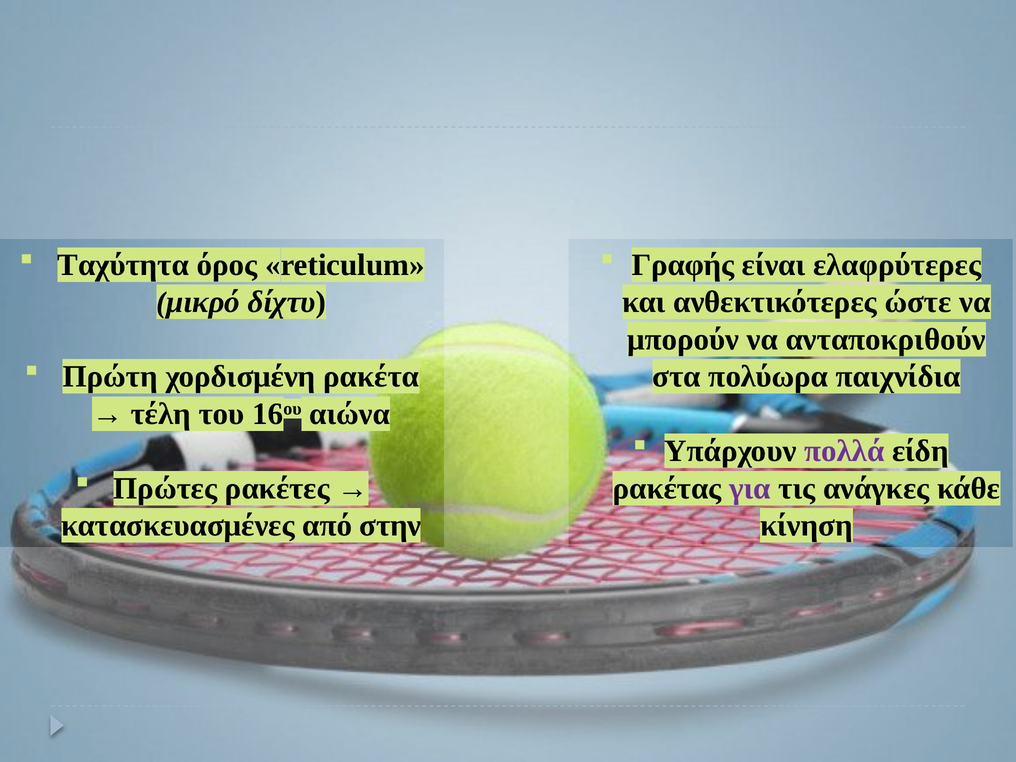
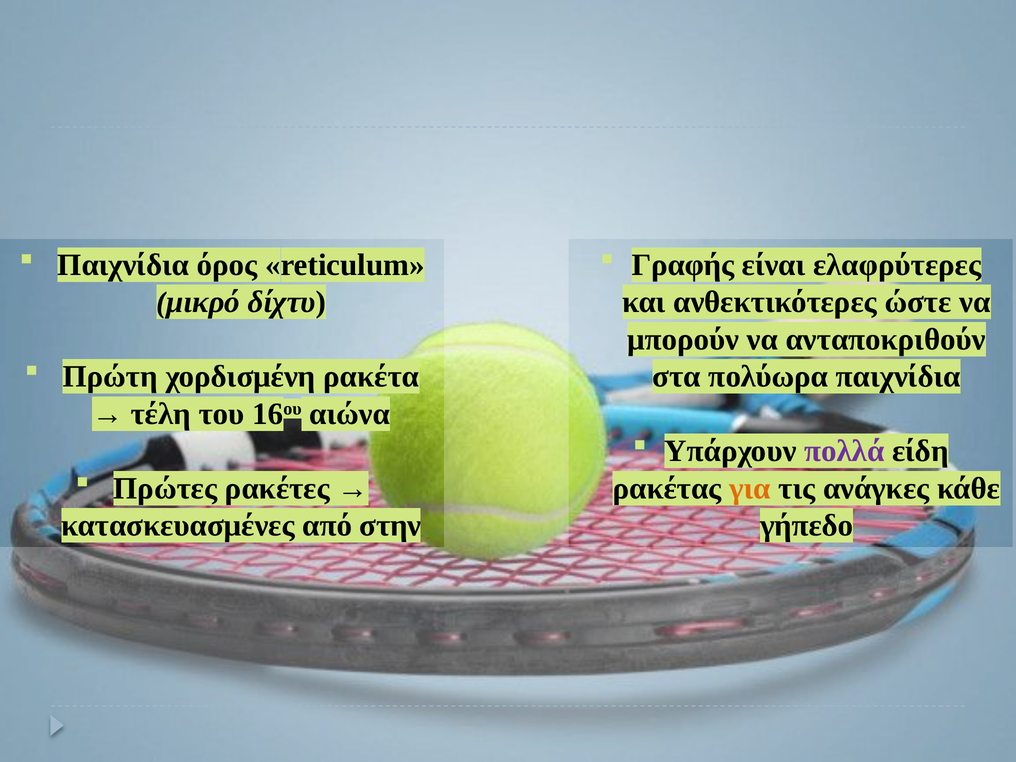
Ταχύτητα: Ταχύτητα -> Παιχνίδια (123, 265)
για colour: purple -> orange (750, 488)
κίνηση: κίνηση -> γήπεδο (807, 526)
